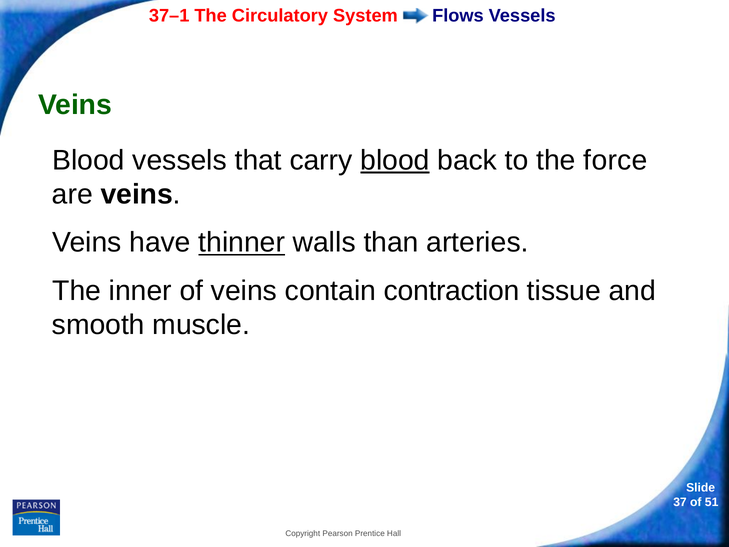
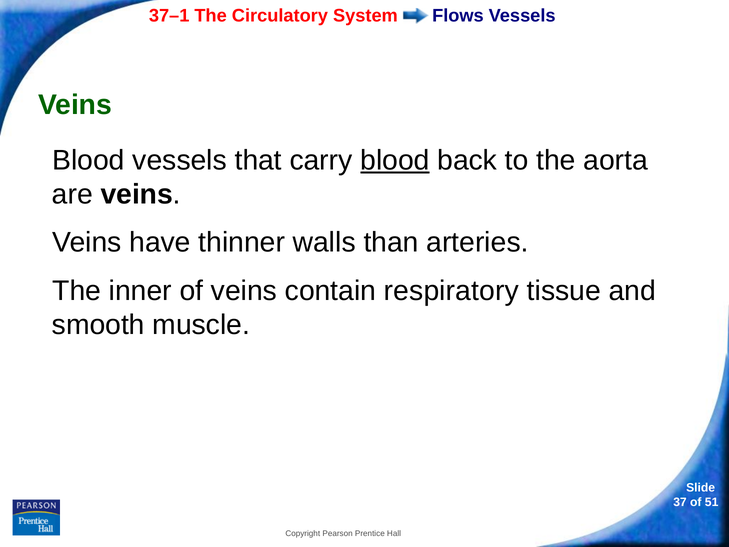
force: force -> aorta (616, 160)
thinner underline: present -> none (242, 242)
contraction: contraction -> respiratory (451, 291)
